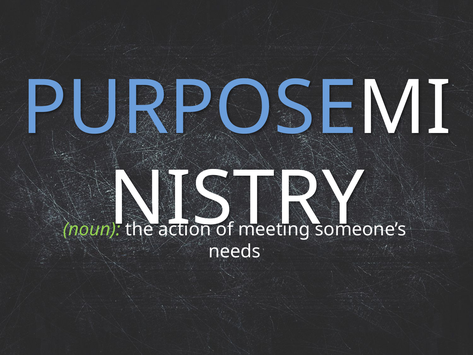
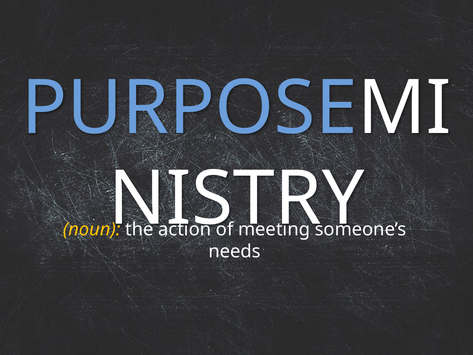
noun colour: light green -> yellow (92, 229)
